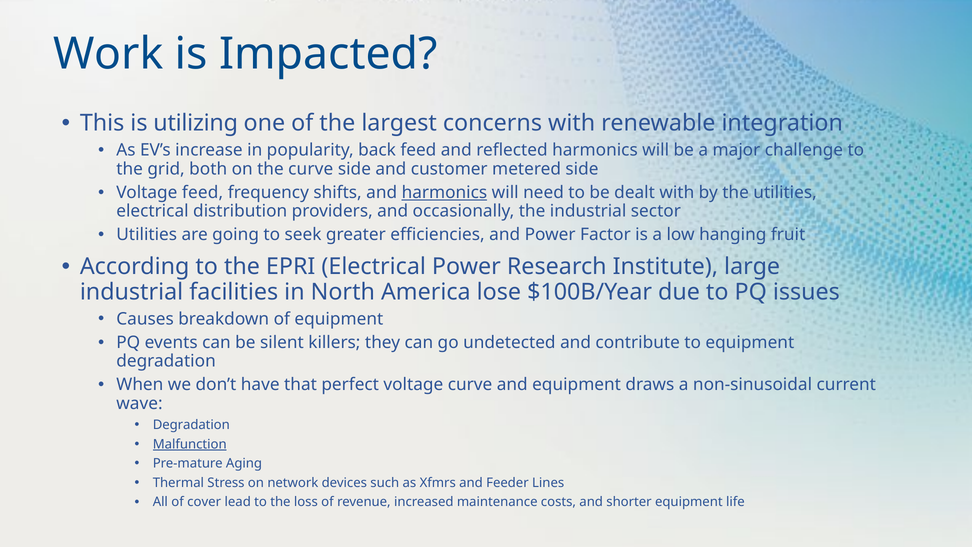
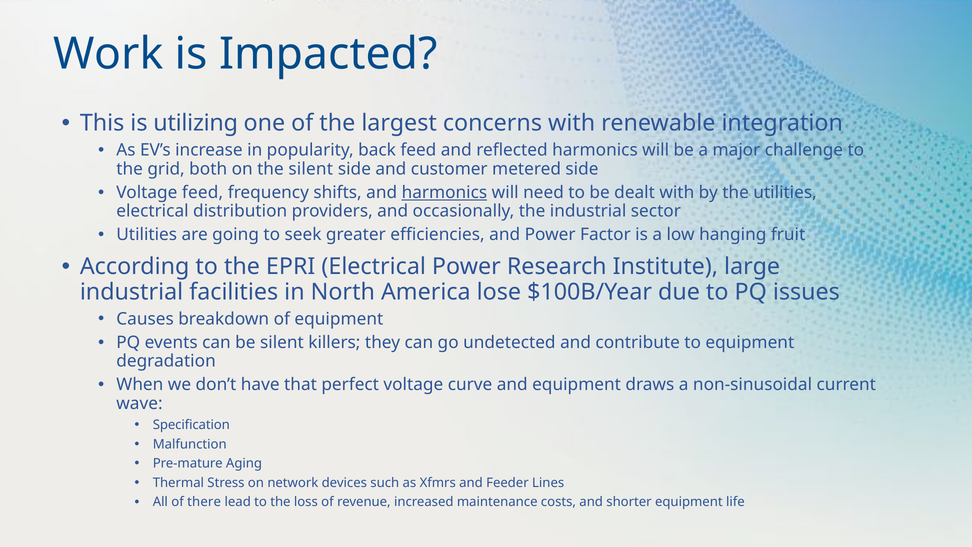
the curve: curve -> silent (311, 169)
Degradation: Degradation -> Specification (191, 425)
Malfunction underline: present -> none (190, 444)
cover: cover -> there (204, 502)
